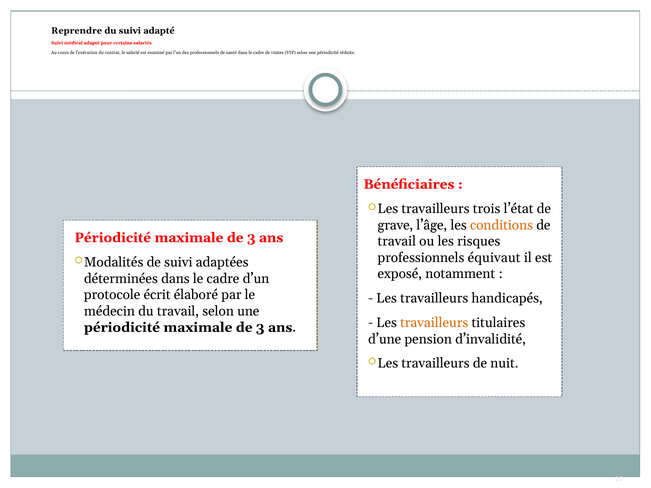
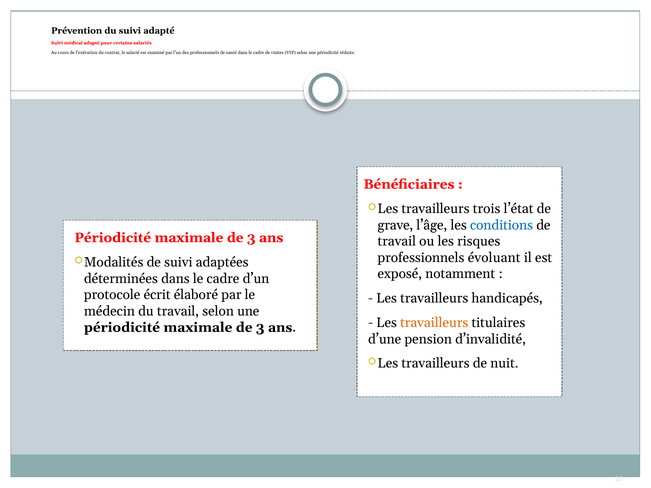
Reprendre: Reprendre -> Prévention (77, 31)
conditions colour: orange -> blue (502, 225)
équivaut: équivaut -> évoluant (494, 258)
